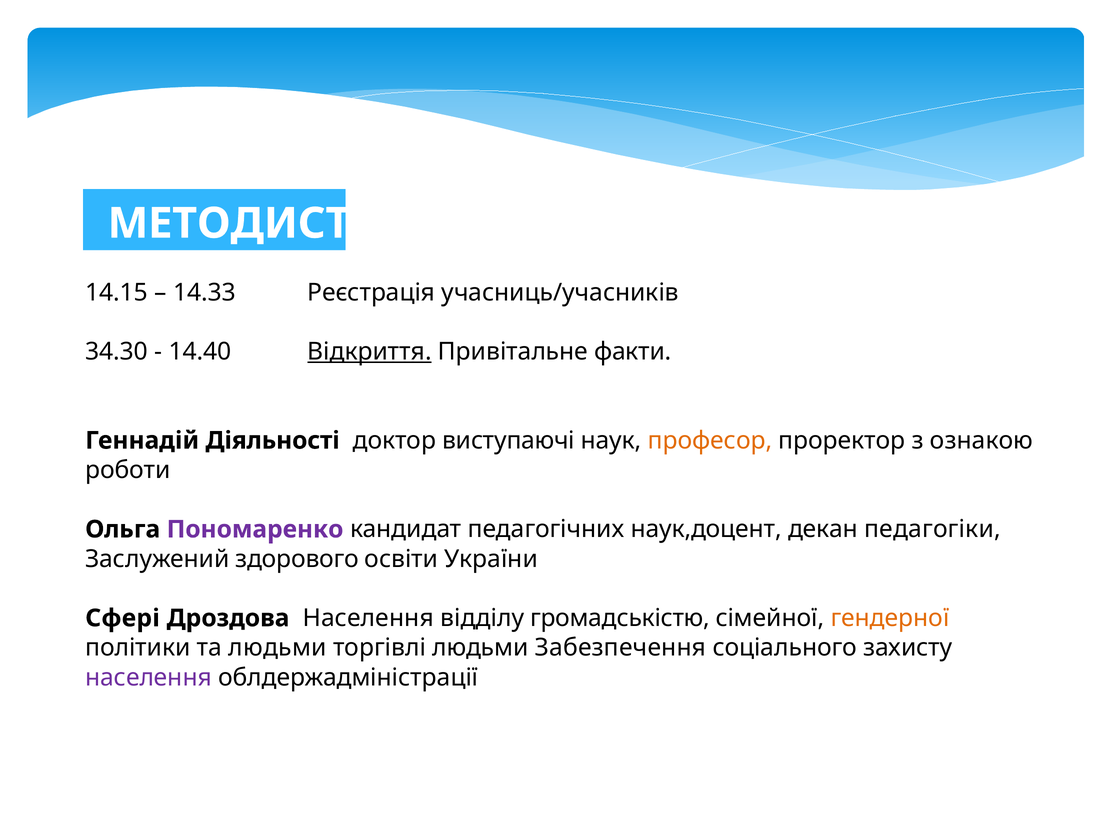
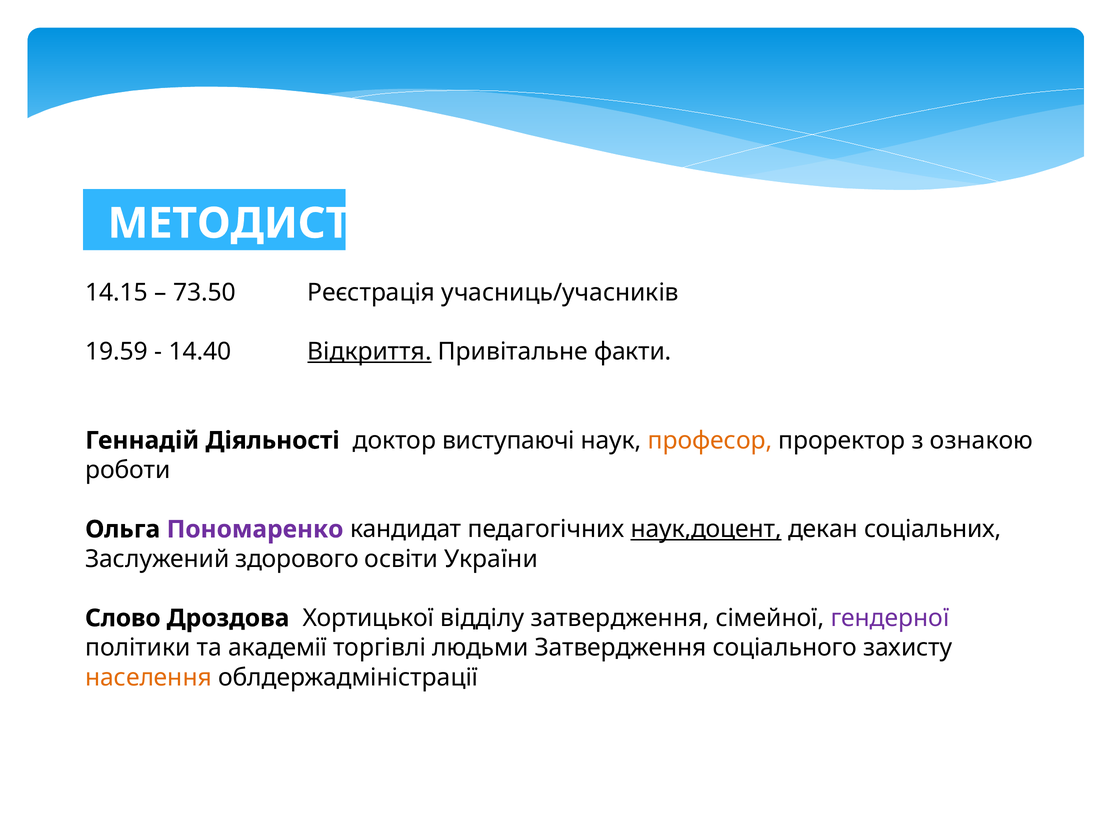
14.33: 14.33 -> 73.50 (204, 293)
34.30: 34.30 -> 19.59 (117, 352)
наук,доцент underline: none -> present (706, 530)
педагогіки: педагогіки -> соціальних (933, 530)
Сфері: Сфері -> Слово (123, 618)
Дроздова Населення: Населення -> Хортицької (368, 618)
відділу громадськістю: громадськістю -> затвердження (620, 618)
гендерної colour: orange -> purple (890, 618)
та людьми: людьми -> академії (278, 648)
людьми Забезпечення: Забезпечення -> Затвердження (621, 648)
населення colour: purple -> orange (149, 678)
